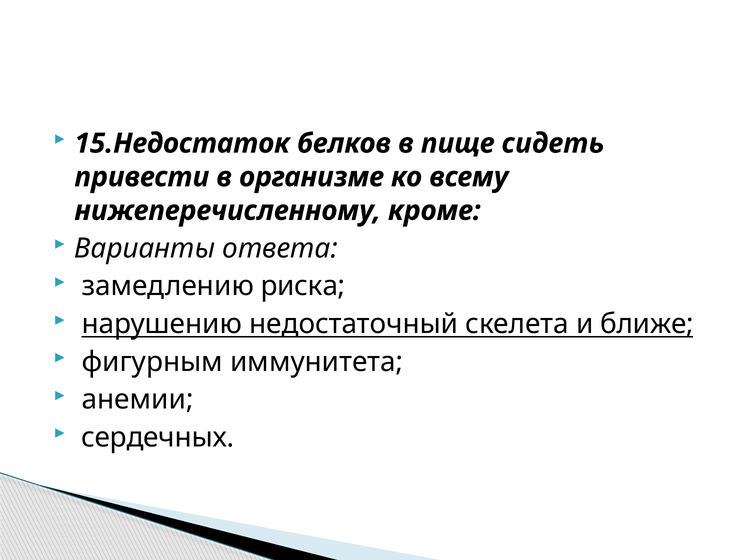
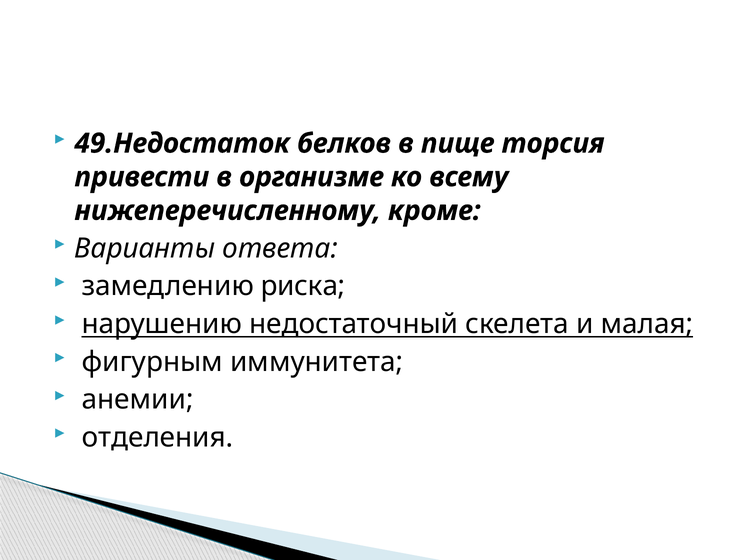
15.Недостаток: 15.Недостаток -> 49.Недостаток (182, 143)
сидеть: сидеть -> торсия (553, 143)
ближе: ближе -> малая (647, 324)
сердечных: сердечных -> отделения (158, 437)
